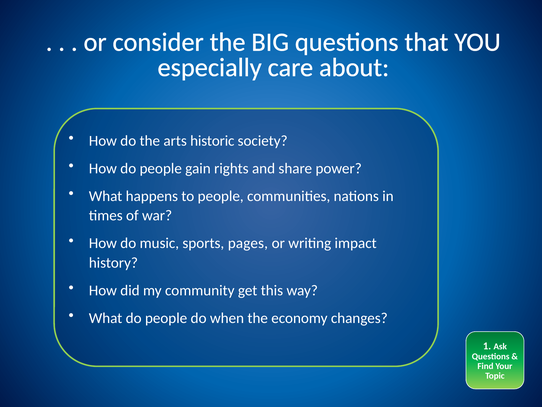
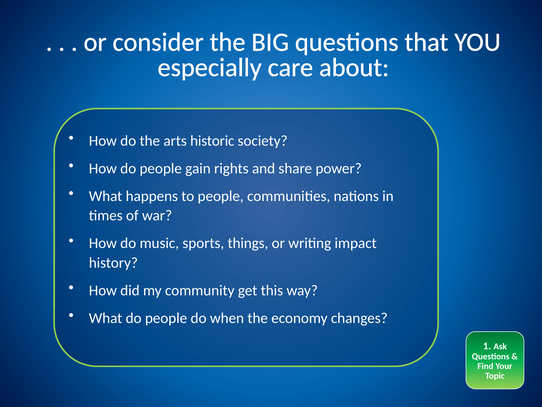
pages: pages -> things (248, 243)
